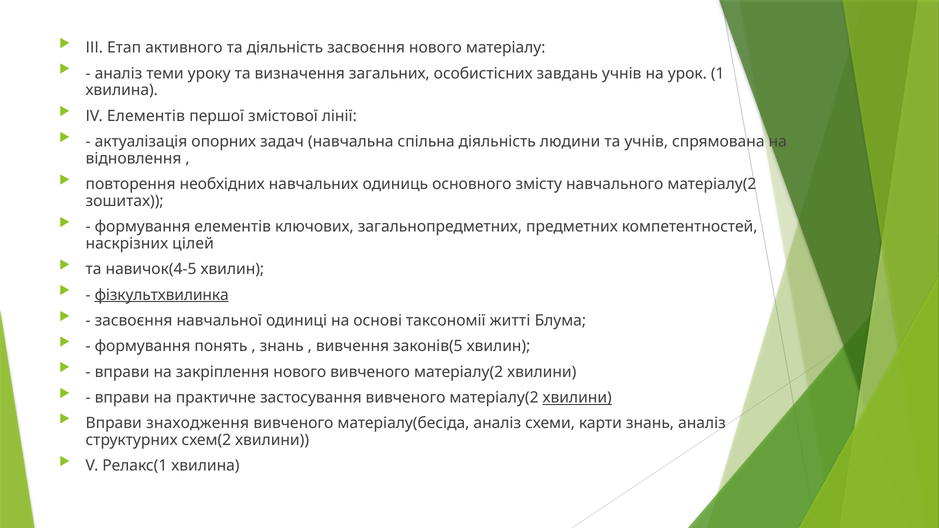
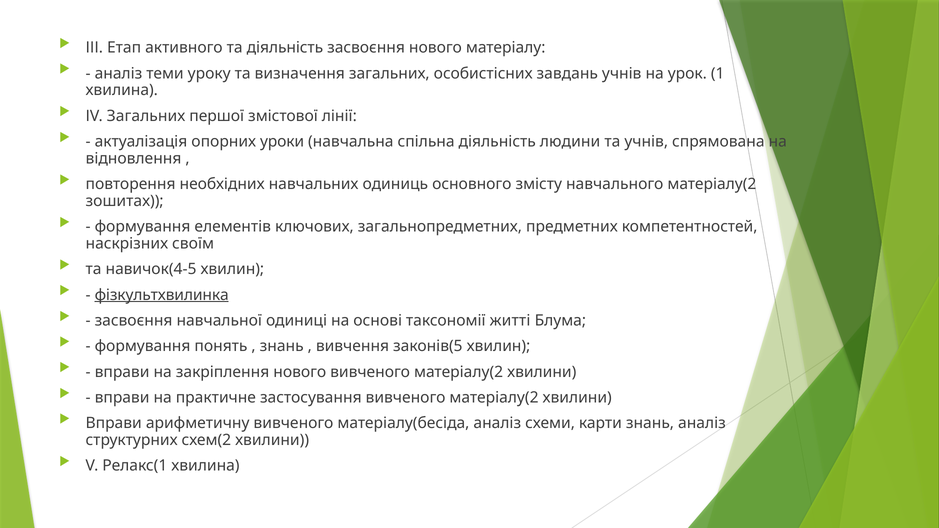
ІV Елементів: Елементів -> Загальних (146, 116)
задач: задач -> уроки (282, 142)
цілей: цілей -> своїм (193, 244)
хвилини underline: present -> none (577, 398)
знаходження: знаходження -> арифметичну (198, 423)
